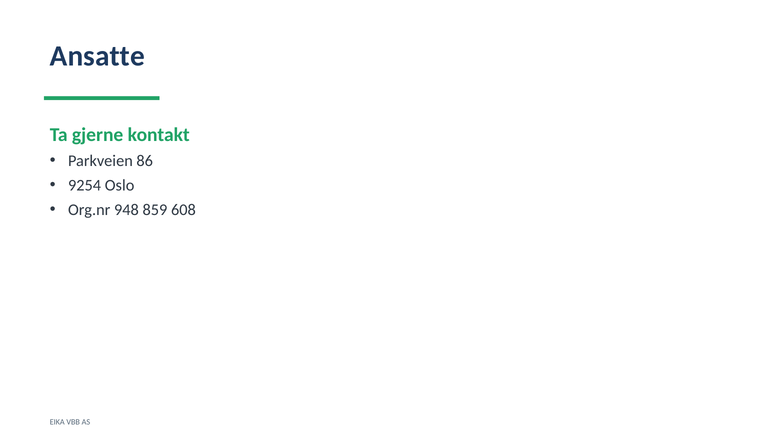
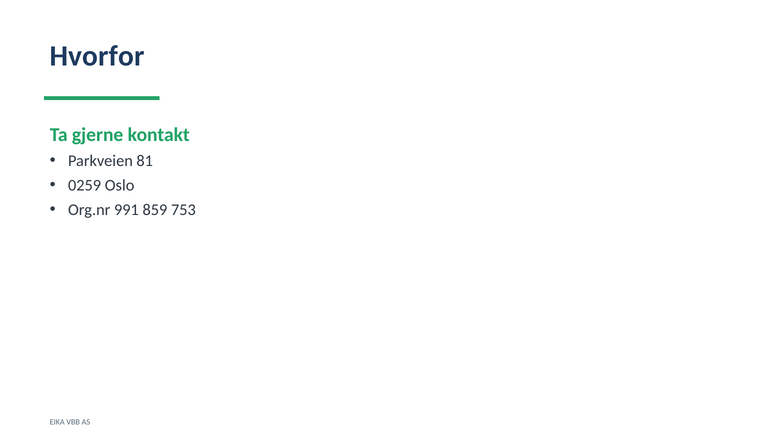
Ansatte: Ansatte -> Hvorfor (97, 56)
86: 86 -> 81 (145, 161)
9254: 9254 -> 0259 (85, 185)
948: 948 -> 991 (126, 210)
608: 608 -> 753 (183, 210)
